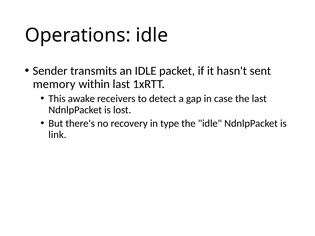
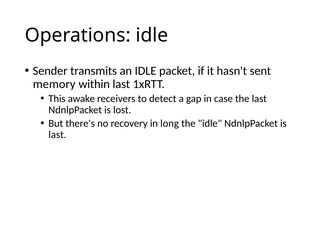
type: type -> long (170, 124)
link: link -> last (57, 135)
